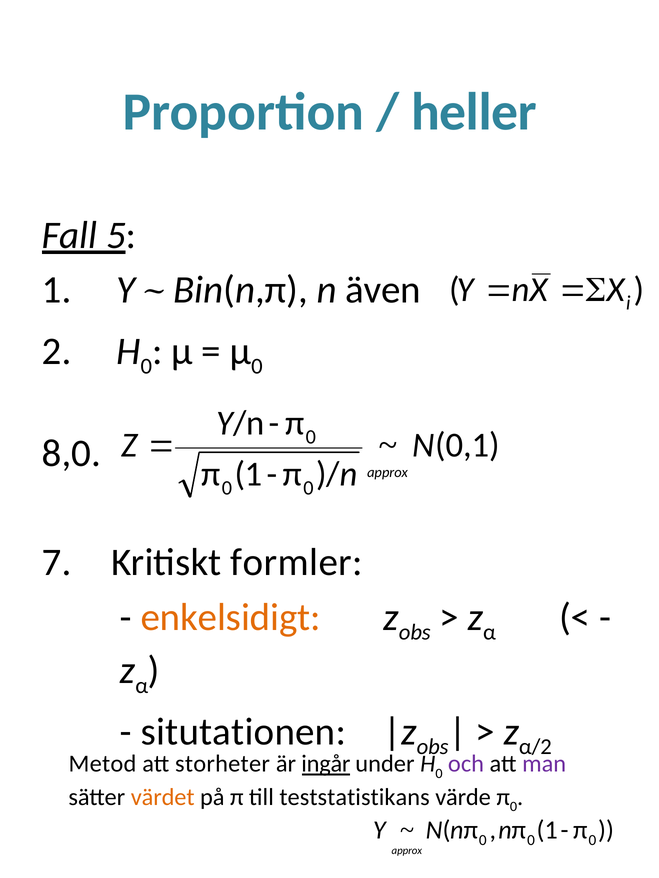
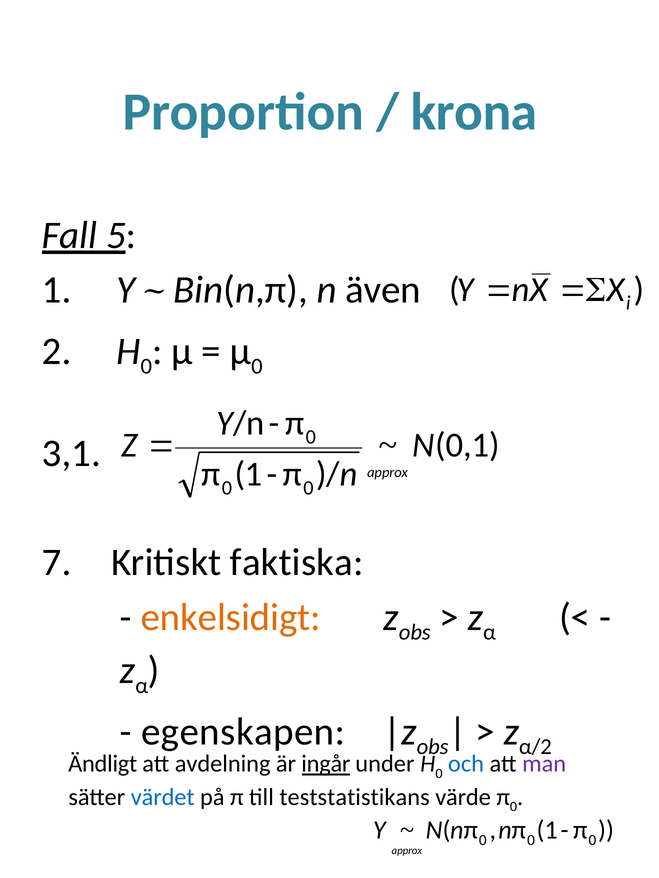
heller: heller -> krona (474, 112)
8,0: 8,0 -> 3,1 (71, 454)
formler: formler -> faktiska (297, 563)
situtationen: situtationen -> egenskapen (243, 732)
Metod: Metod -> Ändligt (103, 765)
storheter: storheter -> avdelning (223, 765)
och colour: purple -> blue (466, 765)
värdet colour: orange -> blue (163, 798)
